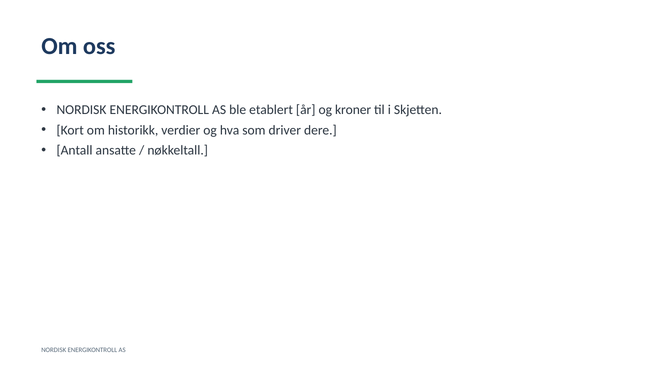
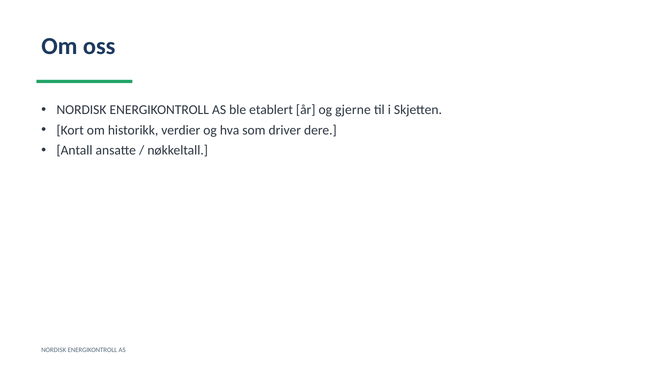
kroner: kroner -> gjerne (353, 110)
